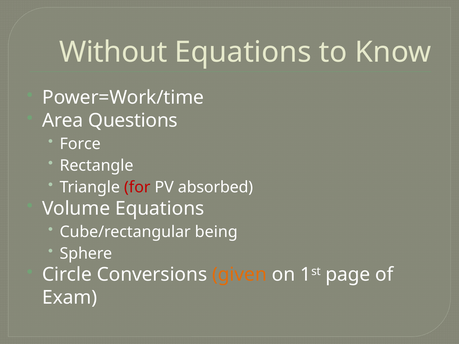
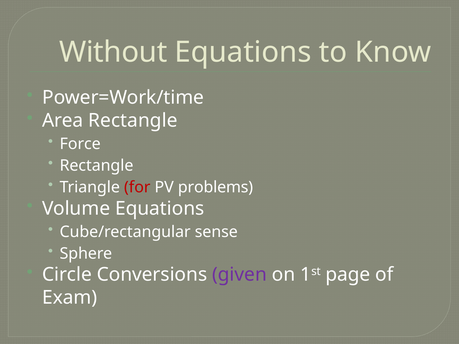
Area Questions: Questions -> Rectangle (133, 121)
absorbed: absorbed -> problems (216, 187)
being: being -> sense (216, 232)
given colour: orange -> purple (239, 275)
